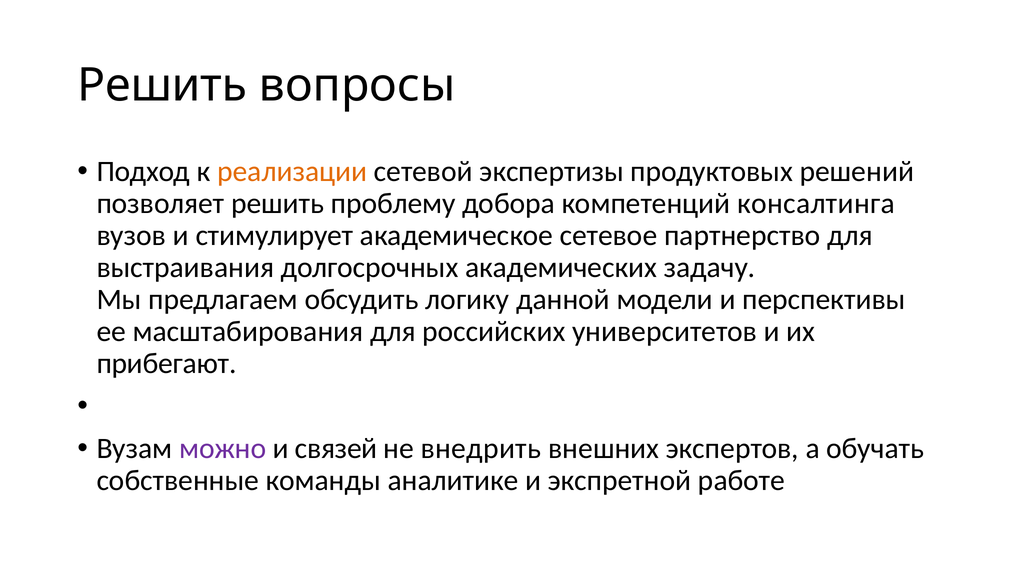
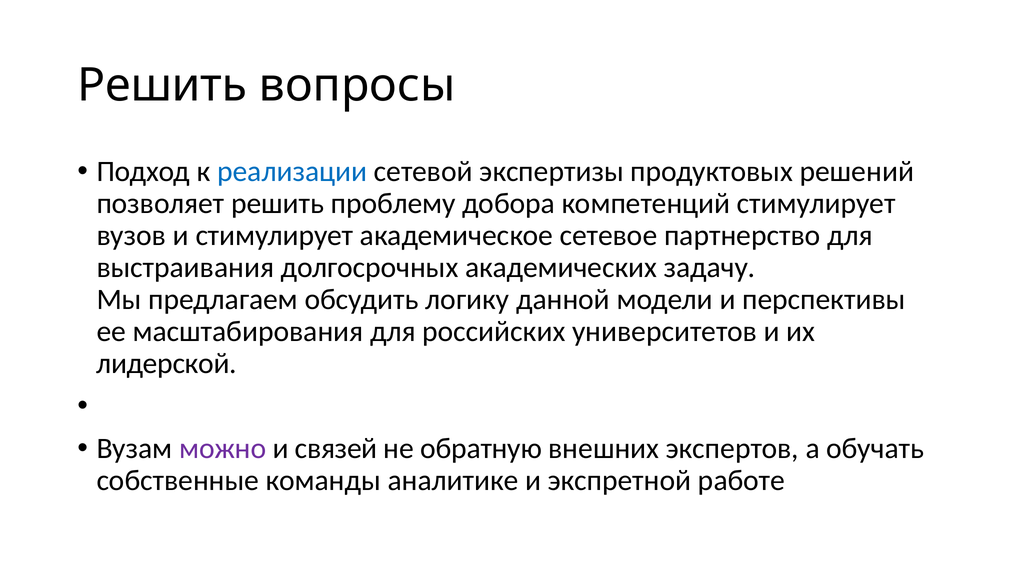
реализации colour: orange -> blue (292, 172)
компетенций консалтинга: консалтинга -> стимулирует (816, 204)
прибегают: прибегают -> лидерской (167, 364)
внедрить: внедрить -> обратную (481, 449)
